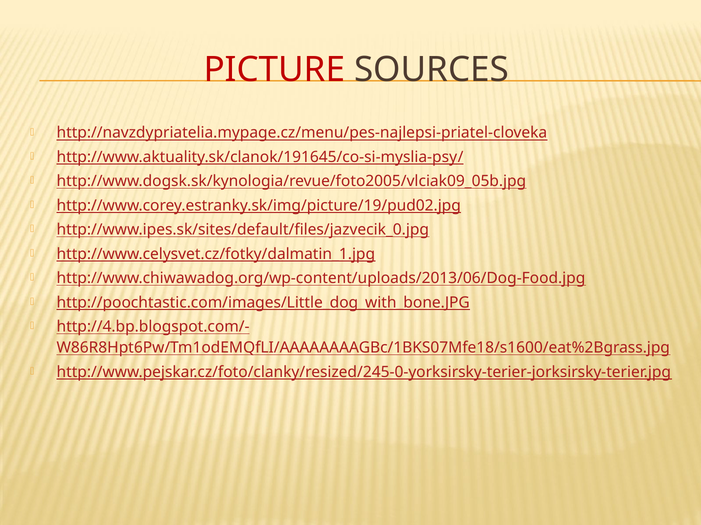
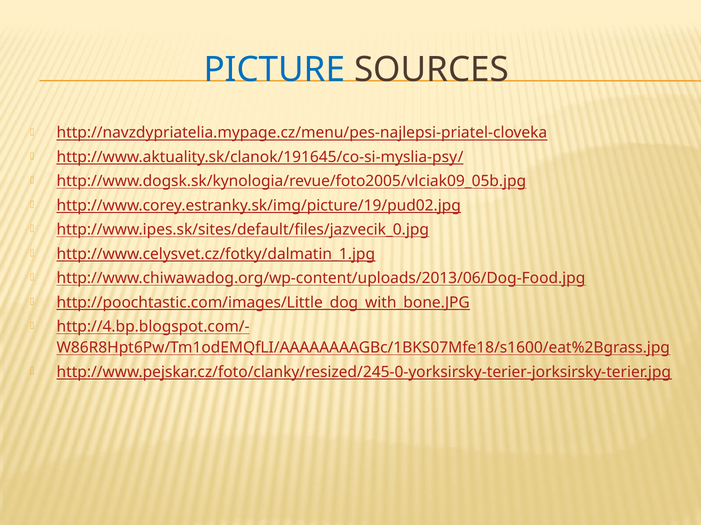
PICTURE colour: red -> blue (274, 70)
